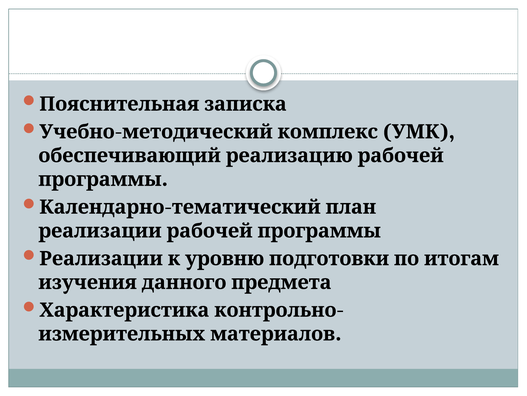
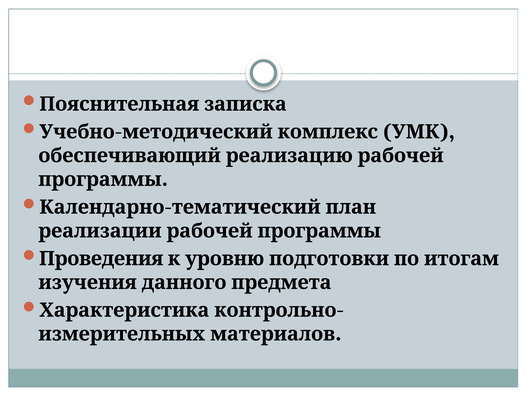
Реализации: Реализации -> Проведения (101, 258)
